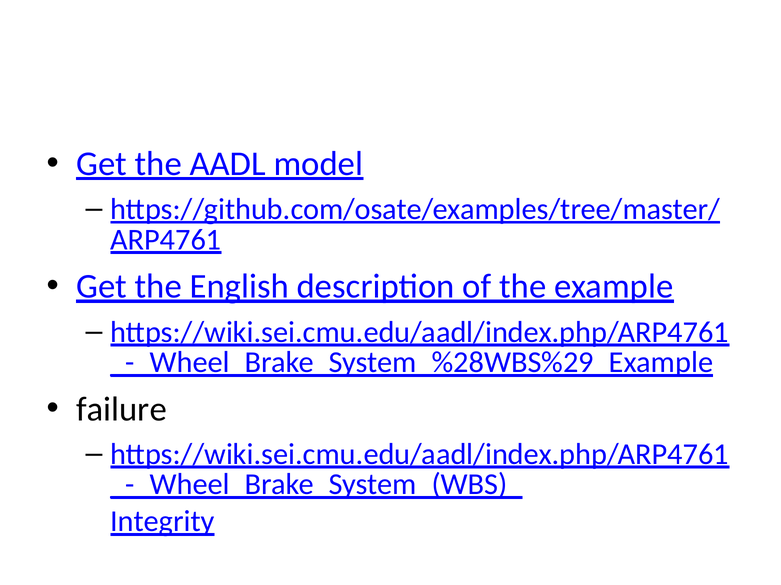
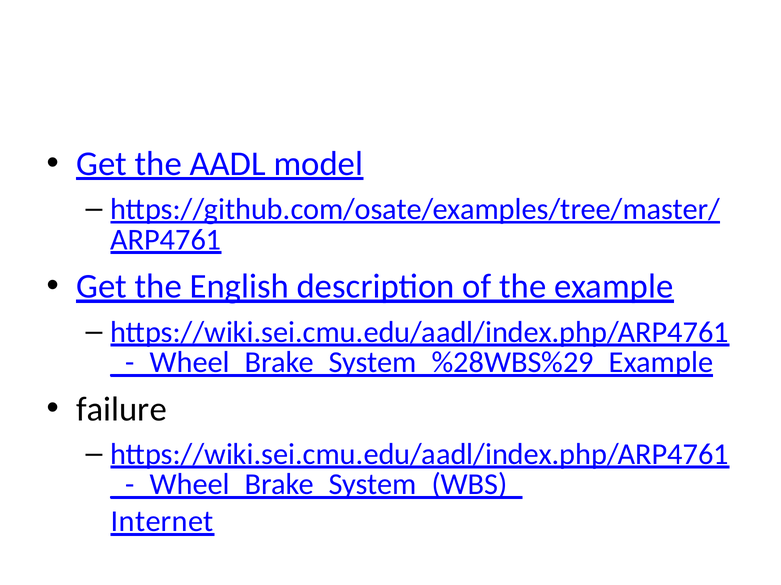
Integrity: Integrity -> Internet (162, 522)
